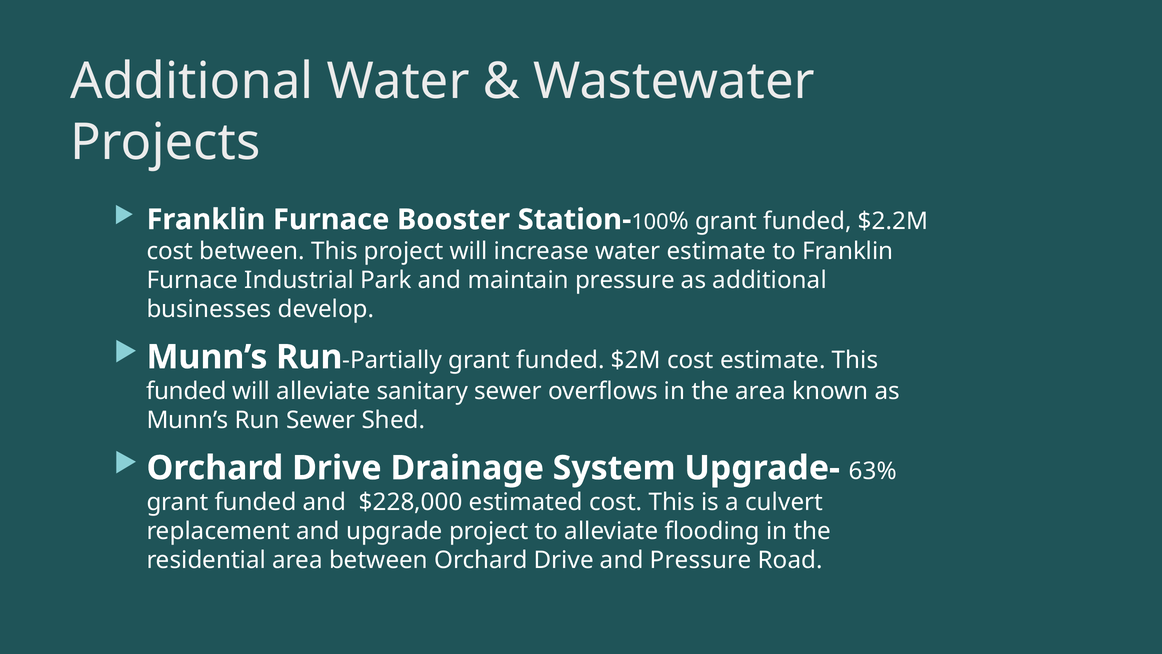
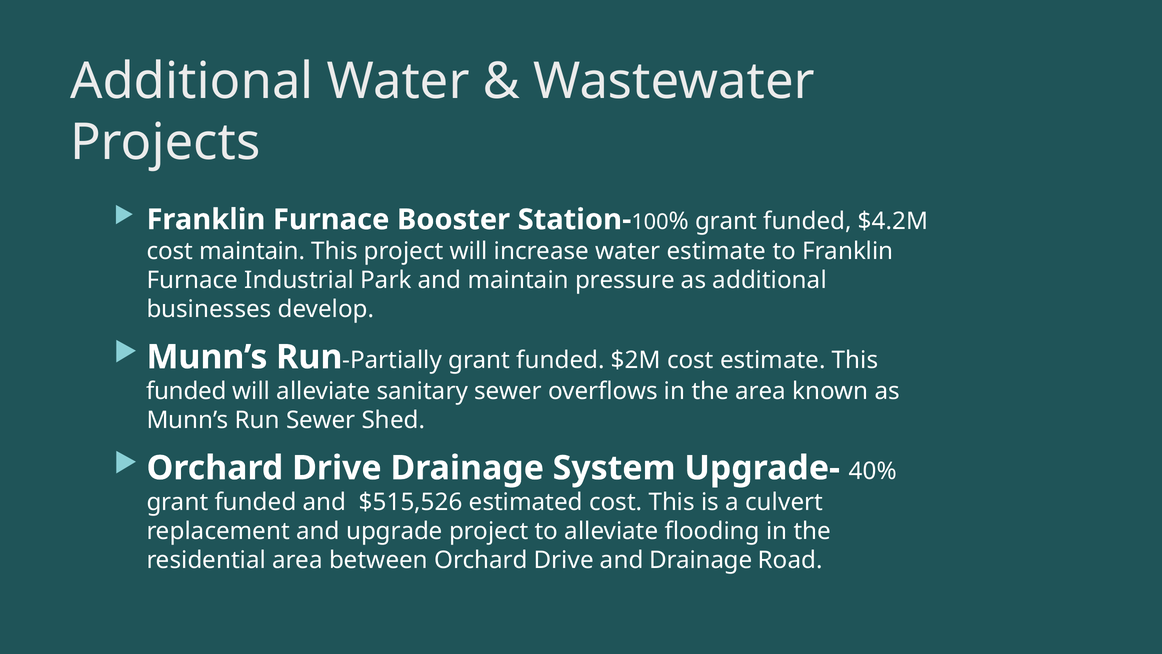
$2.2M: $2.2M -> $4.2M (893, 221)
cost between: between -> maintain (252, 251)
63%: 63% -> 40% (873, 471)
$228,000: $228,000 -> $515,526 (411, 502)
and Pressure: Pressure -> Drainage (701, 560)
